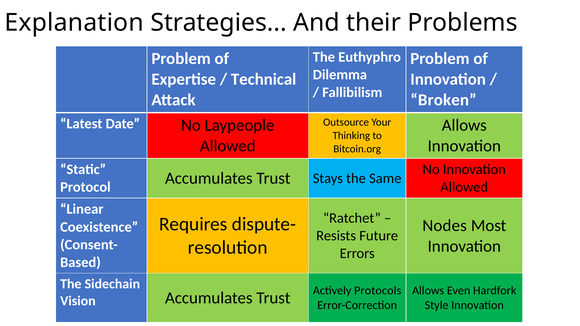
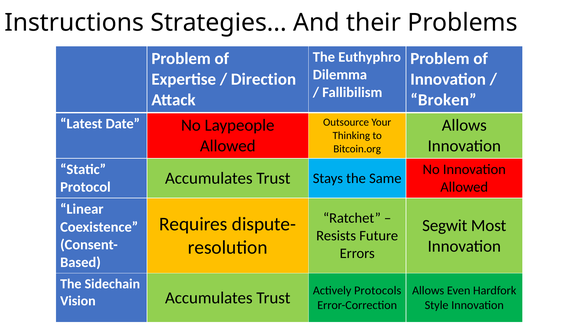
Explanation: Explanation -> Instructions (74, 23)
Technical: Technical -> Direction (264, 79)
Nodes: Nodes -> Segwit (445, 226)
